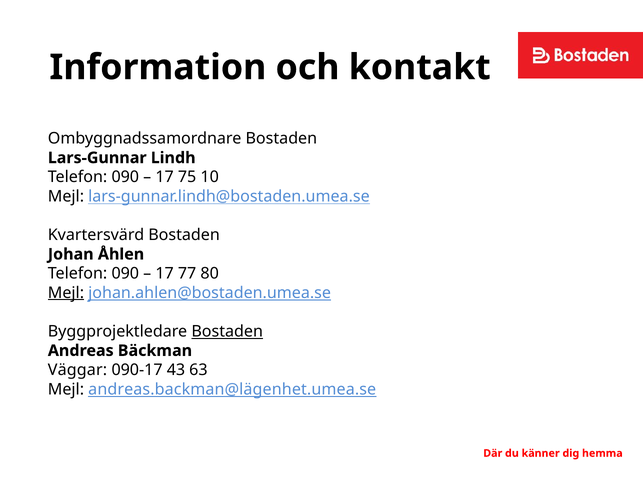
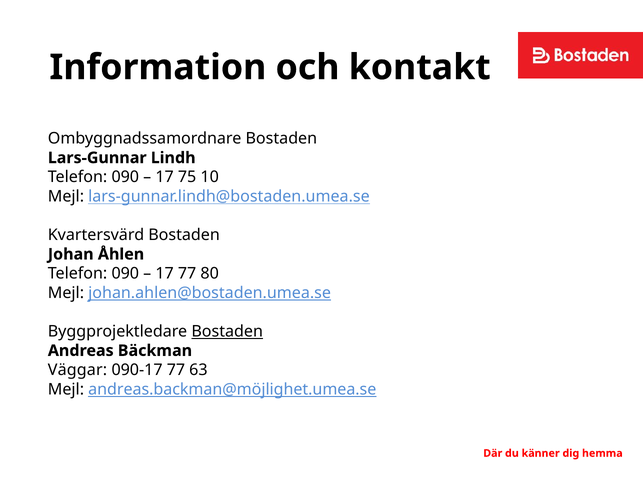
Mejl underline: present -> none (66, 293)
090-17 43: 43 -> 77 (176, 370)
andreas.backman@lägenhet.umea.se: andreas.backman@lägenhet.umea.se -> andreas.backman@möjlighet.umea.se (232, 389)
